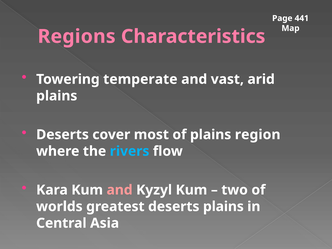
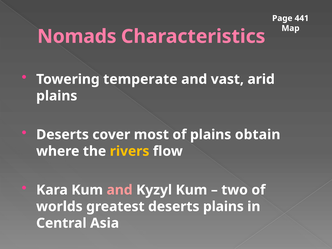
Regions: Regions -> Nomads (77, 36)
region: region -> obtain (258, 135)
rivers colour: light blue -> yellow (130, 151)
